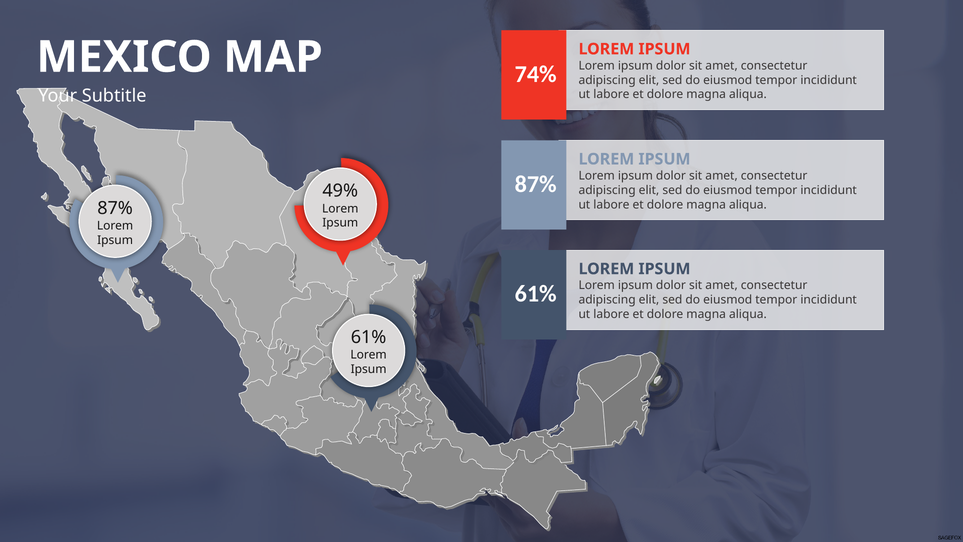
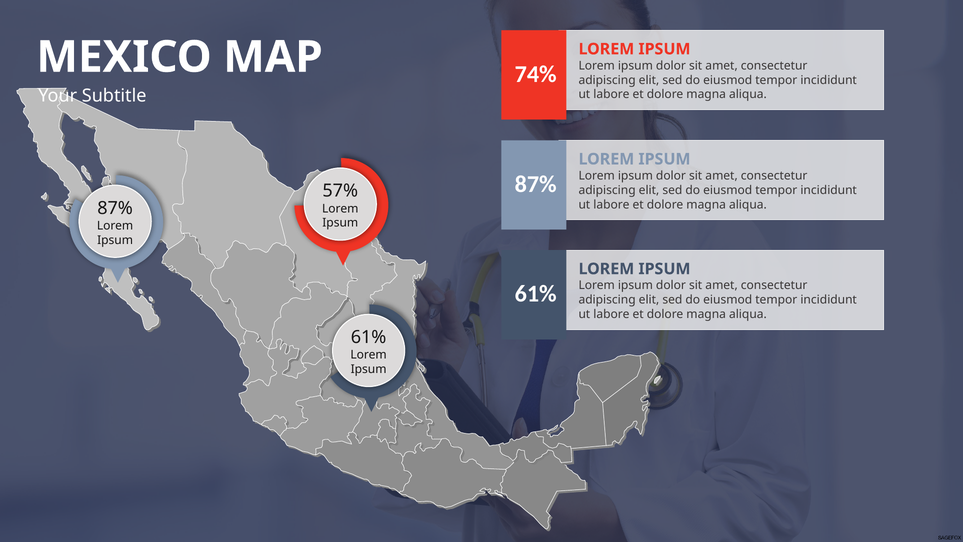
49%: 49% -> 57% (340, 191)
